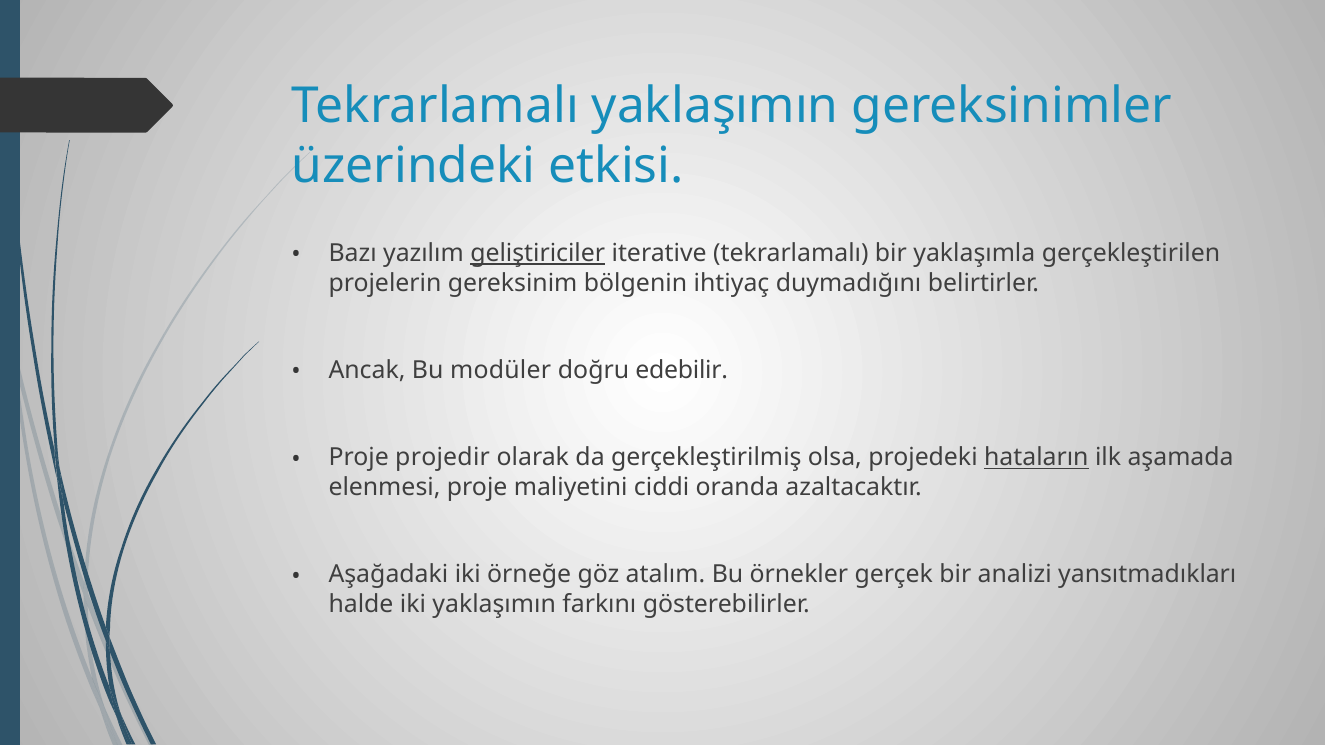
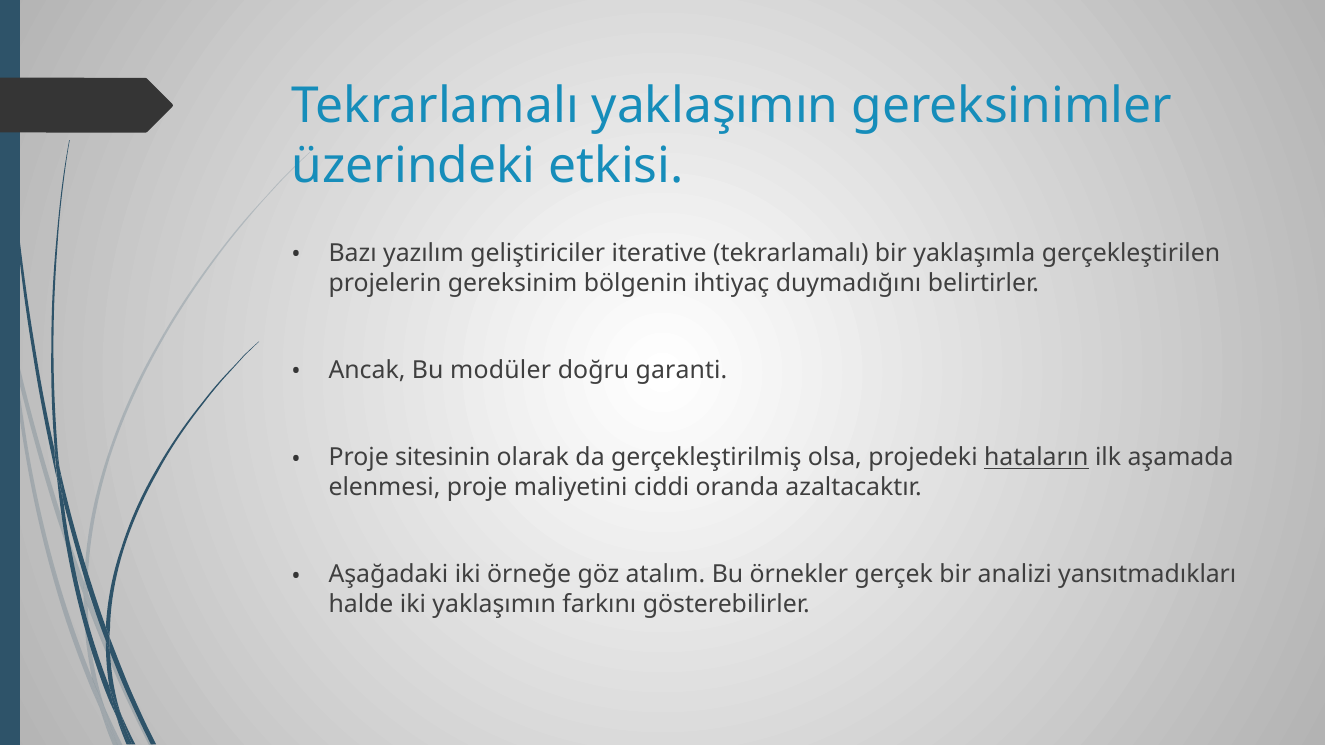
geliştiriciler underline: present -> none (538, 253)
edebilir: edebilir -> garanti (682, 371)
projedir: projedir -> sitesinin (443, 458)
